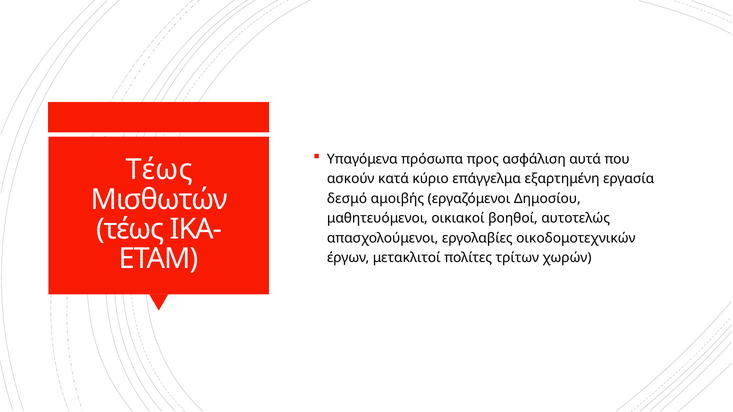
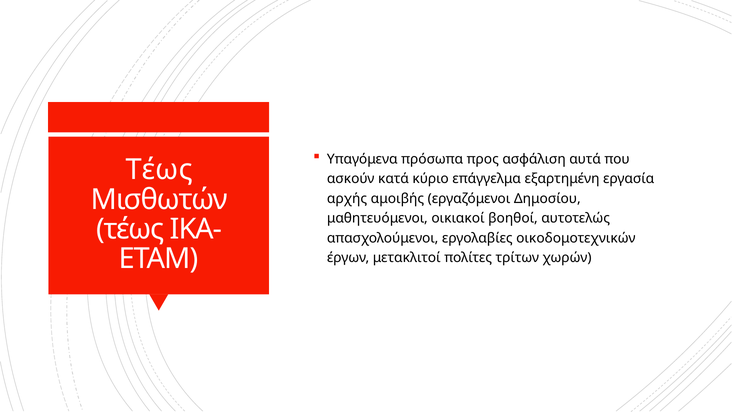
δεσμό: δεσμό -> αρχής (347, 199)
